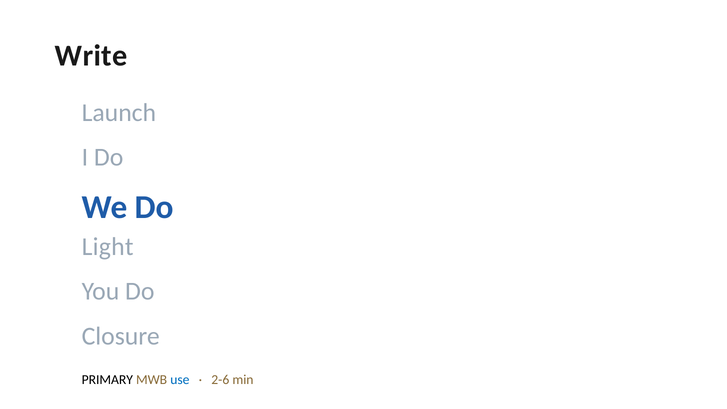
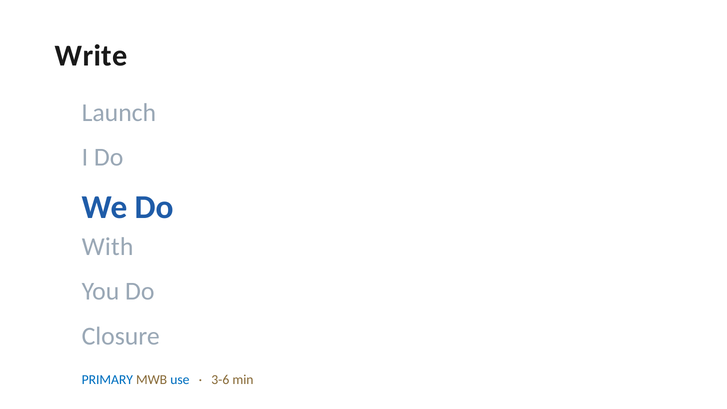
Light: Light -> With (108, 247)
PRIMARY colour: black -> blue (107, 380)
2-6: 2-6 -> 3-6 (220, 380)
